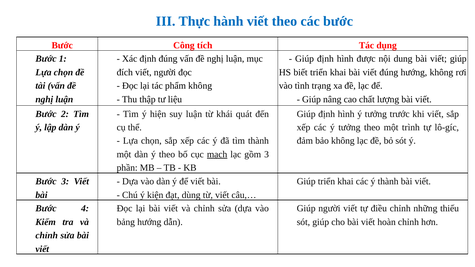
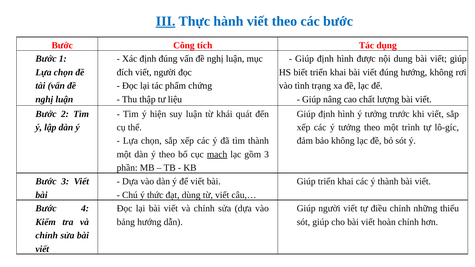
III underline: none -> present (166, 21)
phẩm không: không -> chứng (200, 86)
kiện: kiện -> thức (155, 195)
